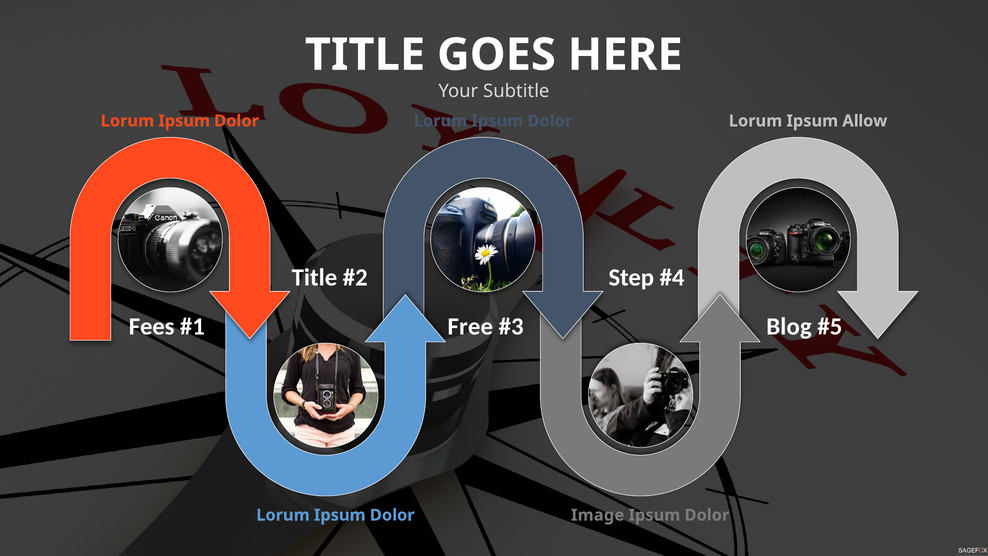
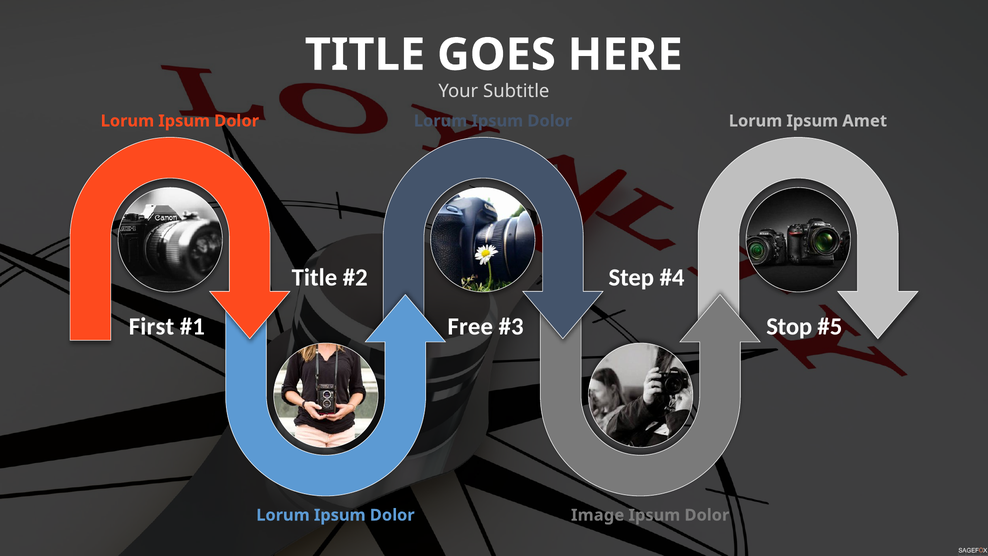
Allow: Allow -> Amet (865, 121)
Fees: Fees -> First (152, 327)
Blog: Blog -> Stop (789, 327)
